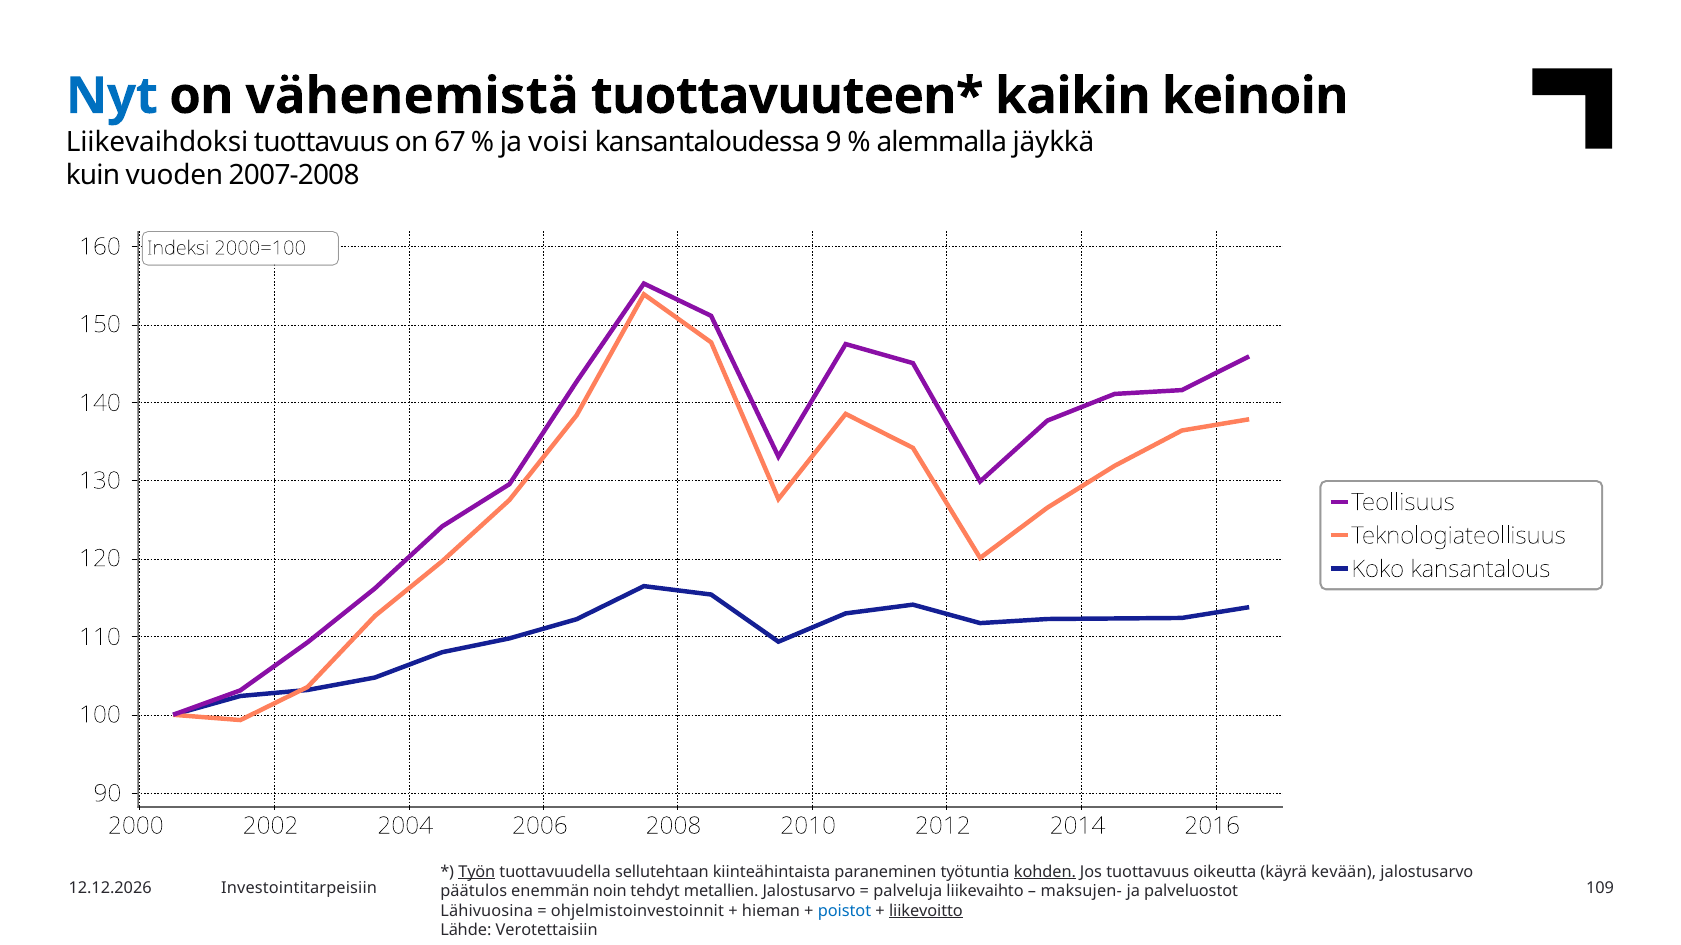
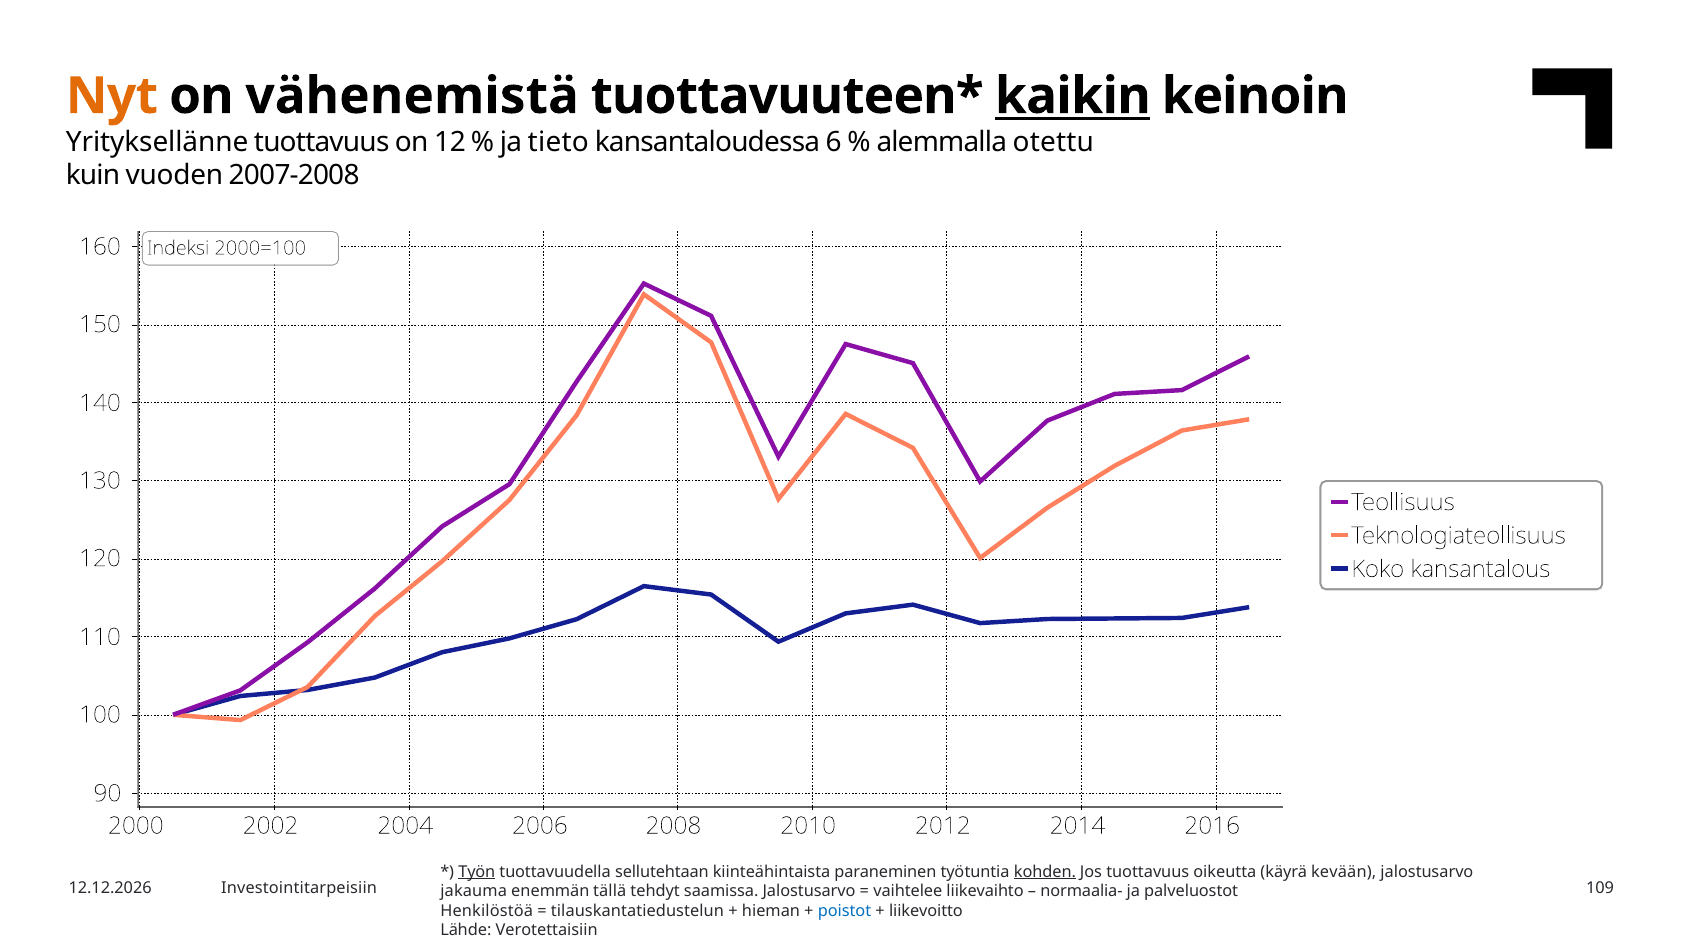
Nyt colour: blue -> orange (112, 96)
kaikin underline: none -> present (1073, 96)
Liikevaihdoksi: Liikevaihdoksi -> Yrityksellänne (157, 142)
67: 67 -> 12 (450, 142)
voisi: voisi -> tieto (558, 142)
9: 9 -> 6 (834, 142)
jäykkä: jäykkä -> otettu (1053, 142)
päätulos: päätulos -> jakauma (474, 892)
noin: noin -> tällä (610, 892)
metallien: metallien -> saamissa (721, 892)
palveluja: palveluja -> vaihtelee (908, 892)
maksujen-: maksujen- -> normaalia- (1081, 892)
Lähivuosina: Lähivuosina -> Henkilöstöä (487, 911)
ohjelmistoinvestoinnit: ohjelmistoinvestoinnit -> tilauskantatiedustelun (637, 911)
liikevoitto underline: present -> none (926, 911)
